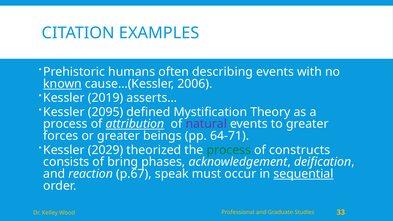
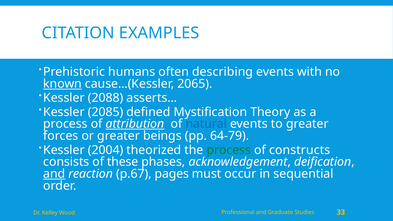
2006: 2006 -> 2065 (195, 84)
2019: 2019 -> 2088 (106, 98)
2095: 2095 -> 2085 (106, 112)
natural colour: purple -> blue (206, 124)
64-71: 64-71 -> 64-79 (230, 136)
2029: 2029 -> 2004 (106, 150)
bring: bring -> these (123, 162)
and underline: none -> present (54, 174)
speak: speak -> pages (172, 174)
sequential underline: present -> none (304, 174)
